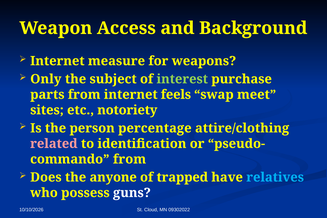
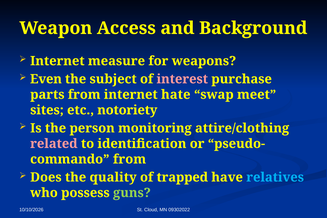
Only: Only -> Even (46, 79)
interest colour: light green -> pink (182, 79)
feels: feels -> hate (176, 95)
percentage: percentage -> monitoring (155, 128)
anyone: anyone -> quality (113, 177)
guns colour: white -> light green (132, 193)
